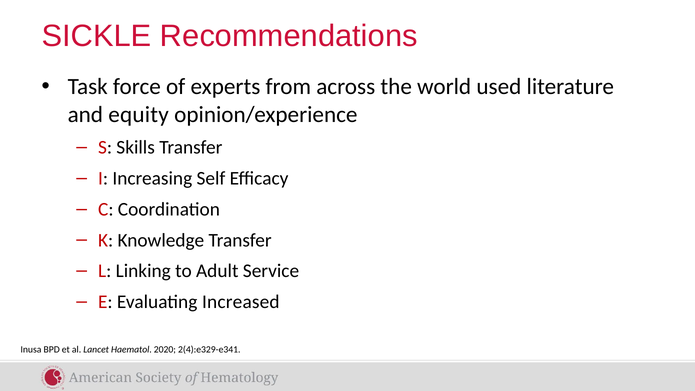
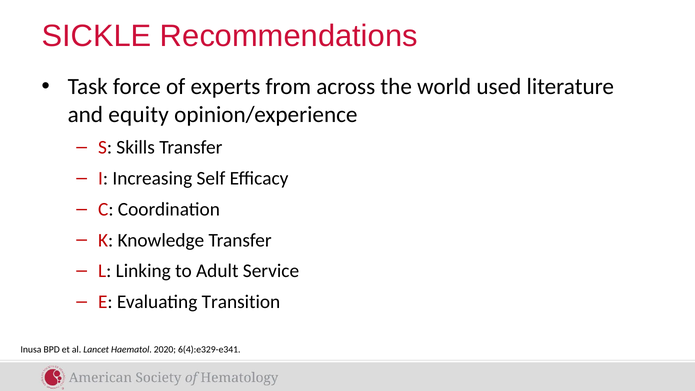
Increased: Increased -> Transition (241, 302)
2(4):e329-e341: 2(4):e329-e341 -> 6(4):e329-e341 (209, 350)
